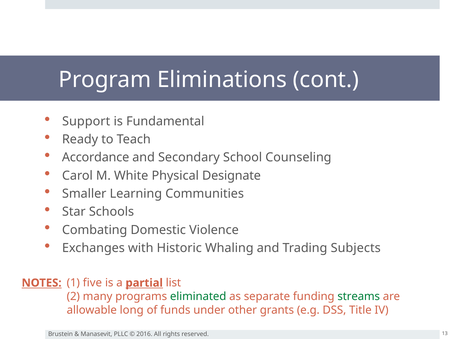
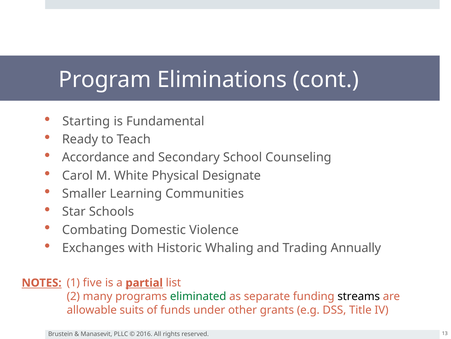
Support: Support -> Starting (86, 121)
Subjects: Subjects -> Annually (356, 247)
streams colour: green -> black (359, 296)
long: long -> suits (132, 309)
